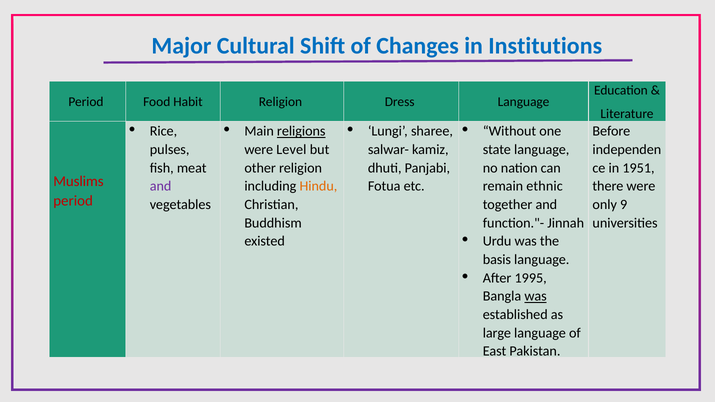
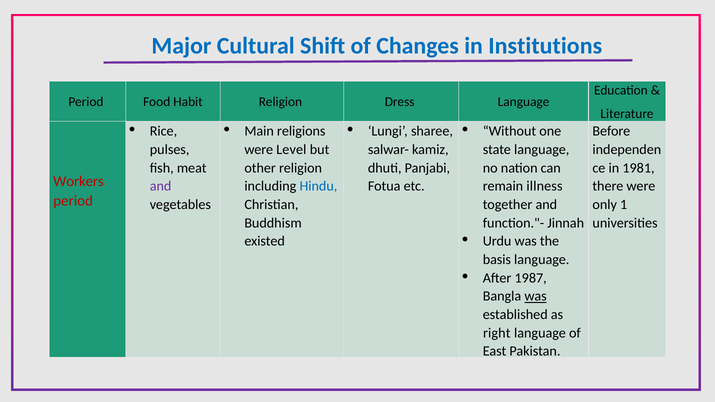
religions underline: present -> none (301, 131)
1951: 1951 -> 1981 (639, 168)
Muslims: Muslims -> Workers (78, 182)
Hindu colour: orange -> blue (318, 186)
ethnic: ethnic -> illness (545, 186)
9: 9 -> 1 (624, 205)
1995: 1995 -> 1987 (531, 278)
large: large -> right (497, 333)
